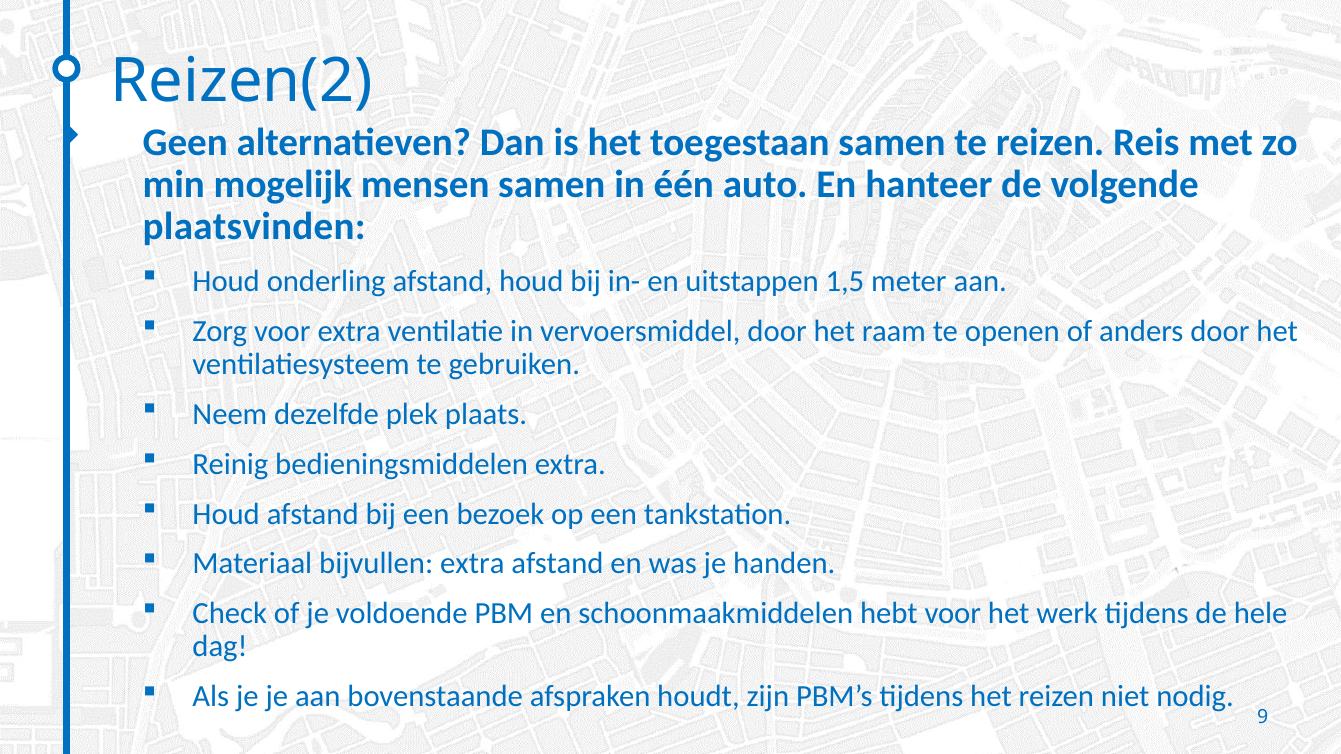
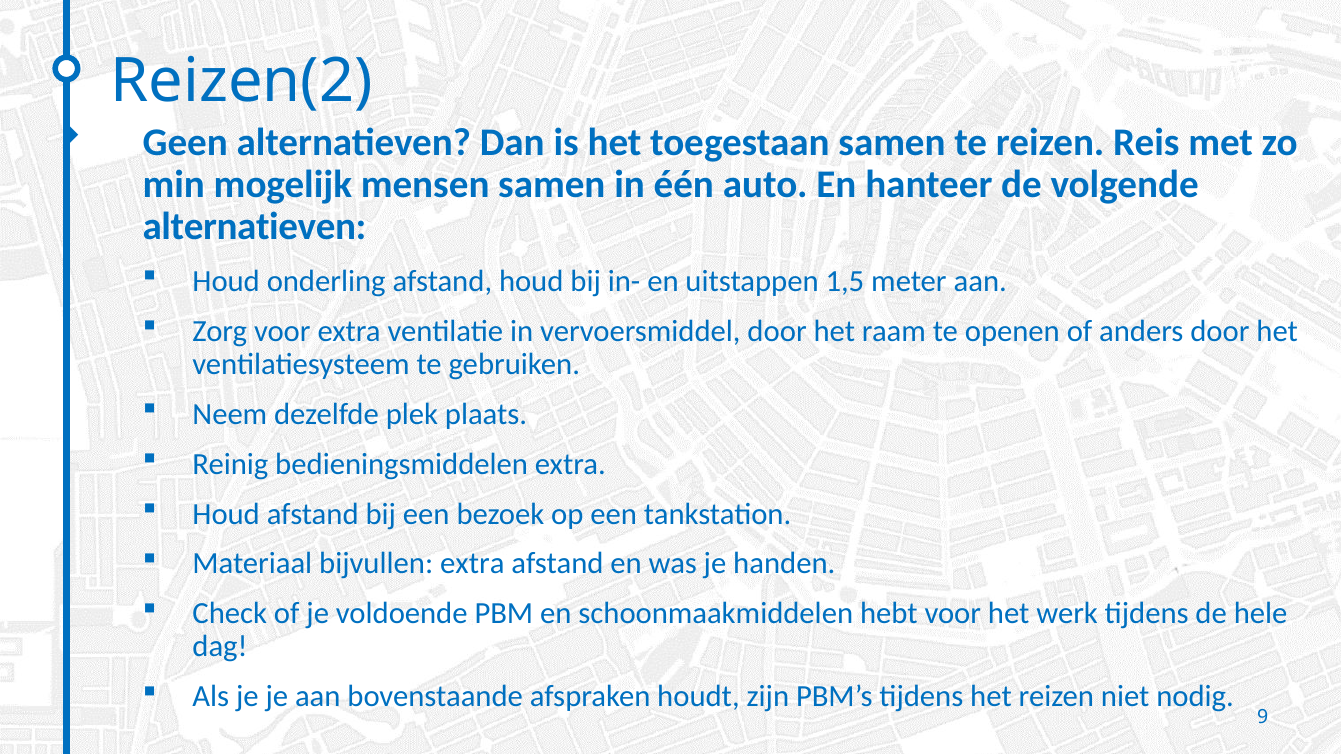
plaatsvinden: plaatsvinden -> alternatieven (255, 227)
